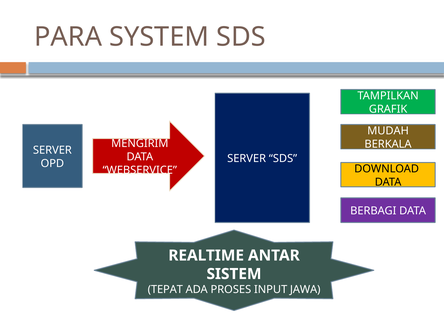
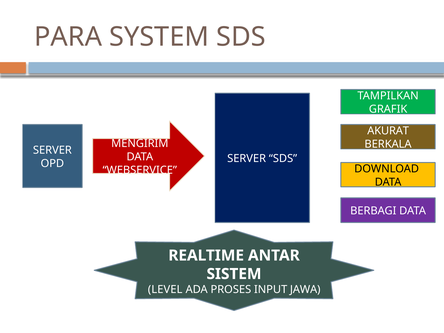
MUDAH: MUDAH -> AKURAT (388, 131)
TEPAT: TEPAT -> LEVEL (165, 290)
